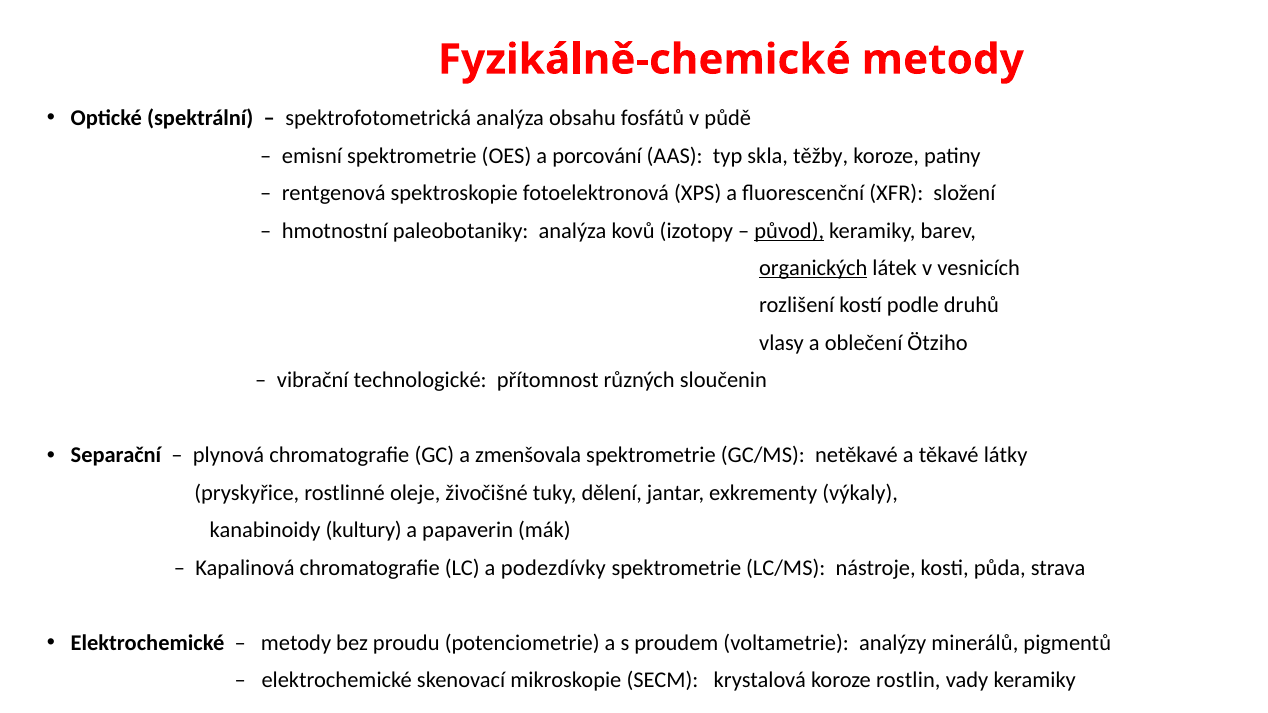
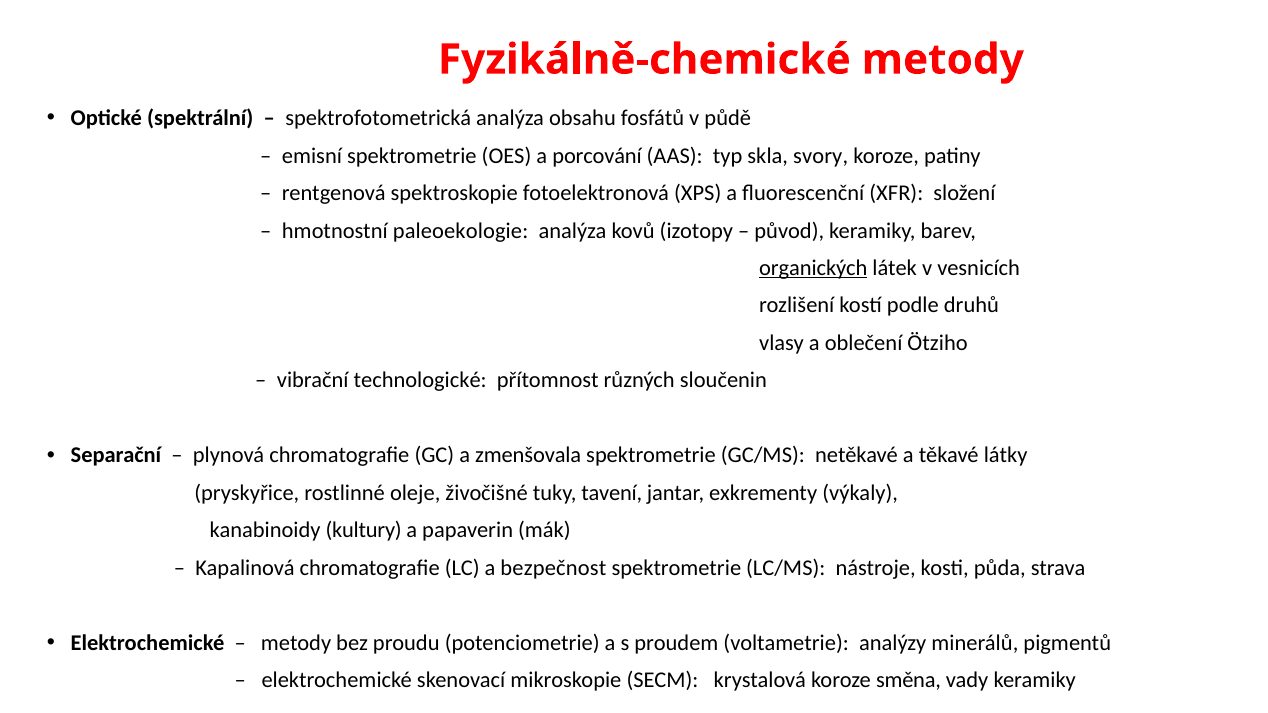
těžby: těžby -> svory (821, 156)
paleobotaniky: paleobotaniky -> paleoekologie (461, 231)
původ underline: present -> none (789, 231)
dělení: dělení -> tavení (612, 493)
podezdívky: podezdívky -> bezpečnost (553, 568)
rostlin: rostlin -> směna (908, 680)
